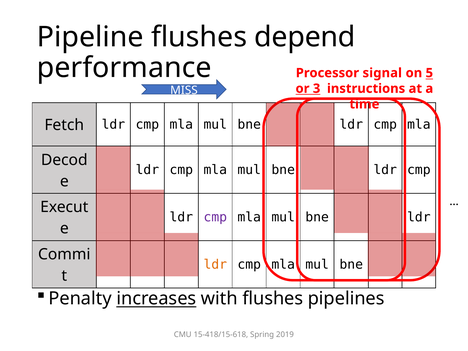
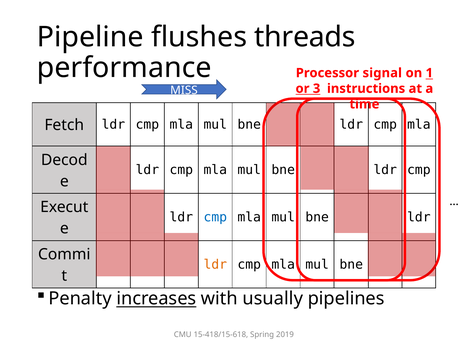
depend: depend -> threads (305, 37)
5: 5 -> 1 (429, 73)
cmp colour: purple -> blue (215, 217)
with flushes: flushes -> usually (273, 298)
